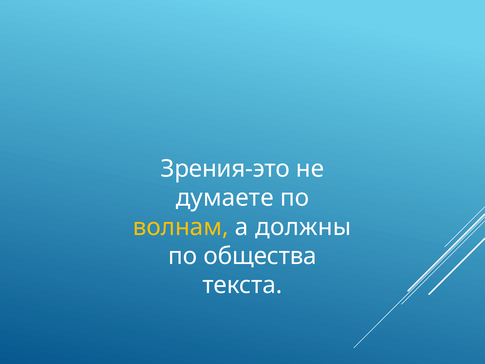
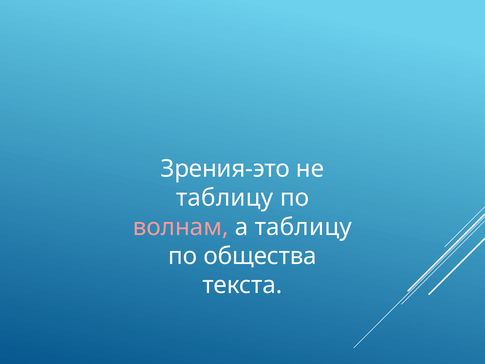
думаете: думаете -> таблицу (225, 198)
волнам colour: yellow -> pink (181, 227)
а должны: должны -> таблицу (303, 227)
